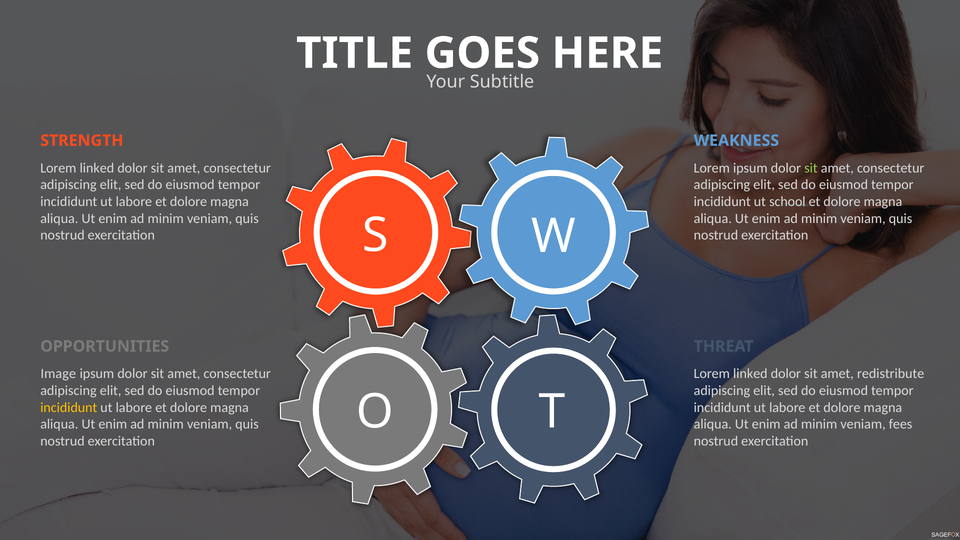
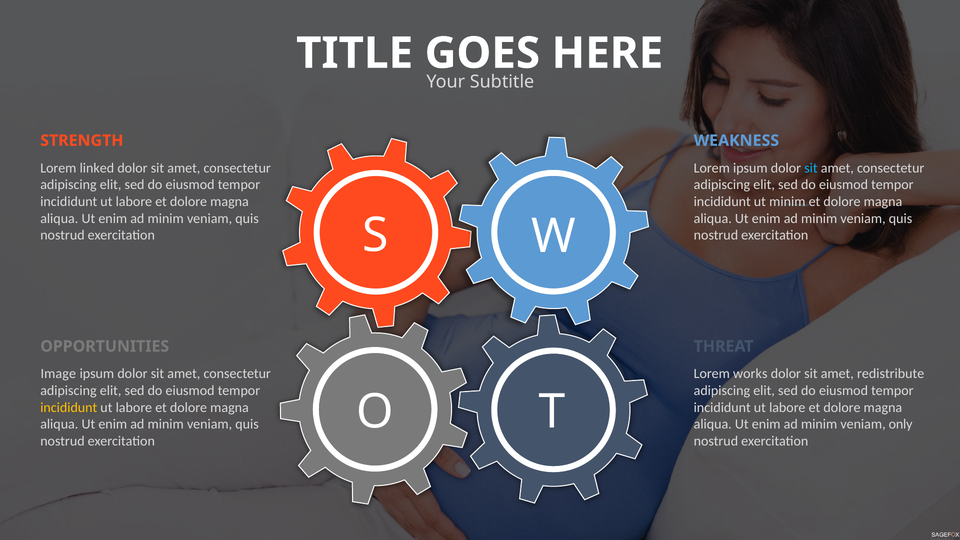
sit colour: light green -> light blue (811, 168)
ut school: school -> minim (787, 202)
linked: linked -> works (750, 374)
fees: fees -> only (901, 424)
